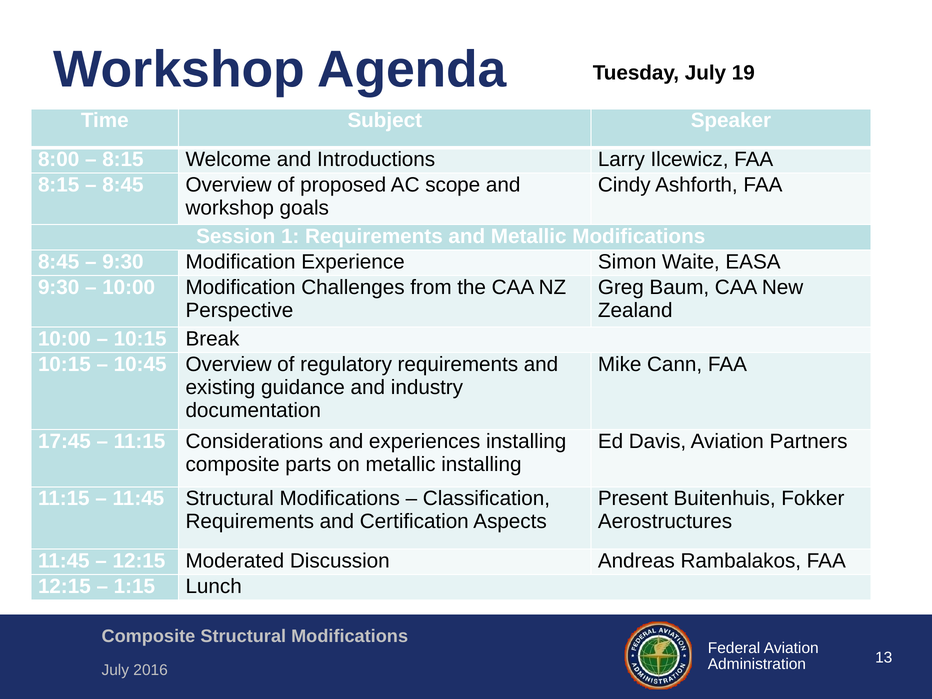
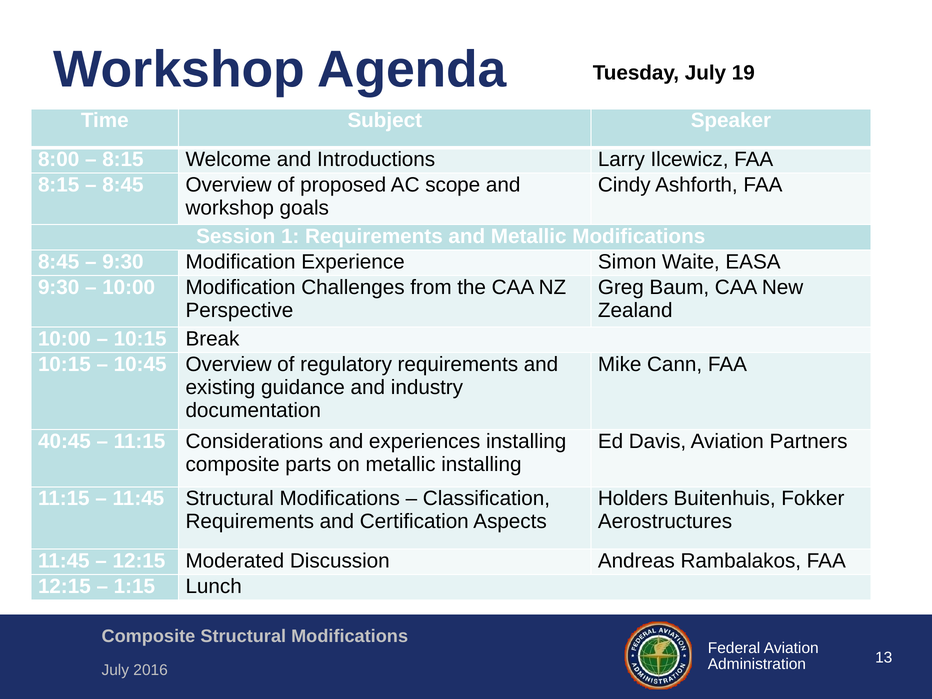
17:45: 17:45 -> 40:45 (64, 441)
Present: Present -> Holders (633, 499)
